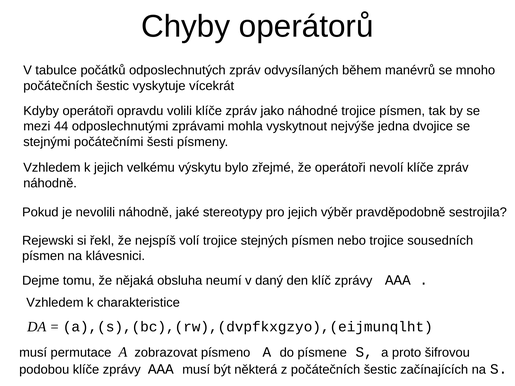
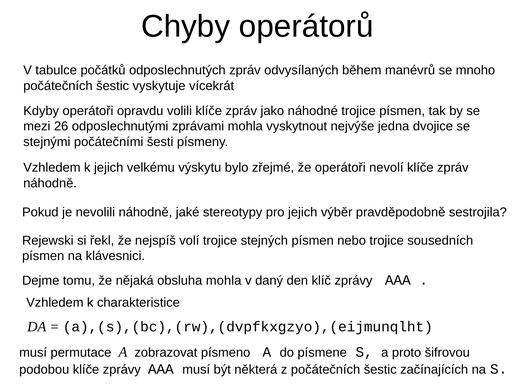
44: 44 -> 26 (61, 126)
obsluha neumí: neumí -> mohla (224, 281)
